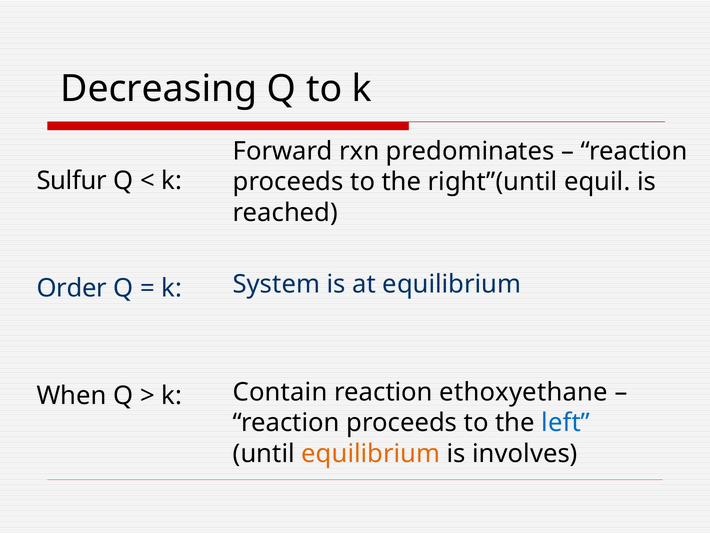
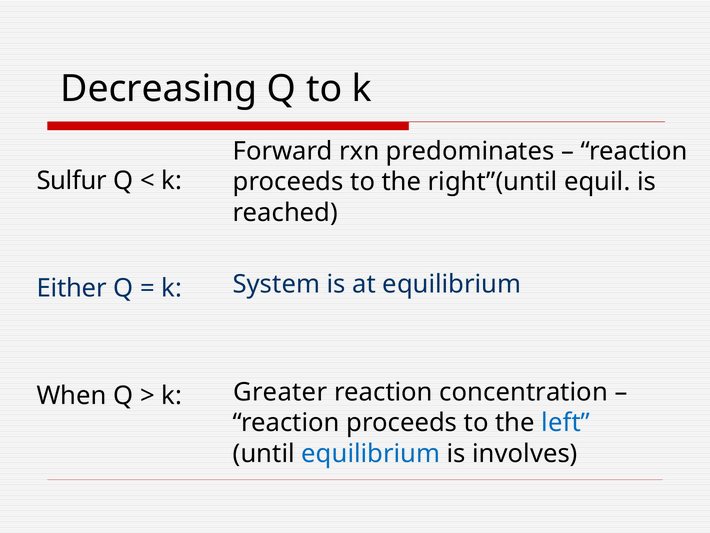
Order: Order -> Either (72, 288)
Contain: Contain -> Greater (280, 392)
ethoxyethane: ethoxyethane -> concentration (524, 392)
equilibrium colour: orange -> blue (371, 453)
